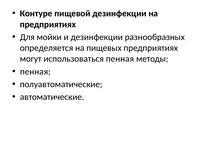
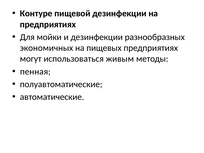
определяется: определяется -> экономичных (46, 48)
использоваться пенная: пенная -> живым (120, 59)
